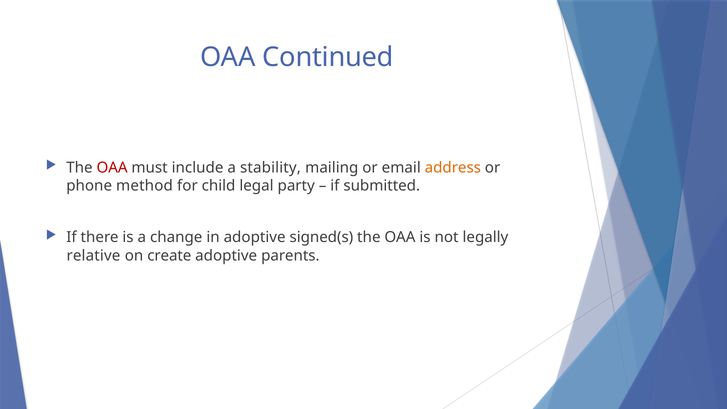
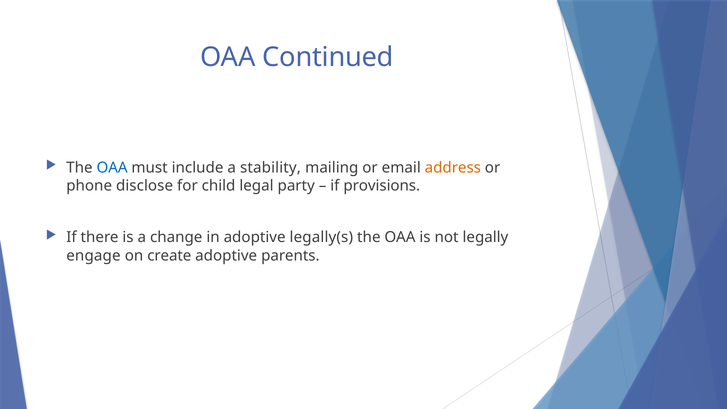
OAA colour: red -> blue (112, 168)
method: method -> disclose (145, 186)
submitted: submitted -> provisions (382, 186)
signed(s: signed(s -> legally(s (321, 237)
relative: relative -> engage (93, 255)
